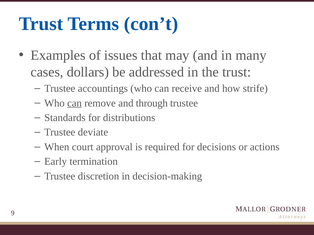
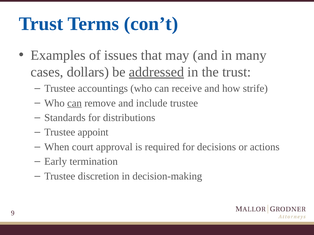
addressed underline: none -> present (156, 72)
through: through -> include (152, 103)
deviate: deviate -> appoint (93, 133)
